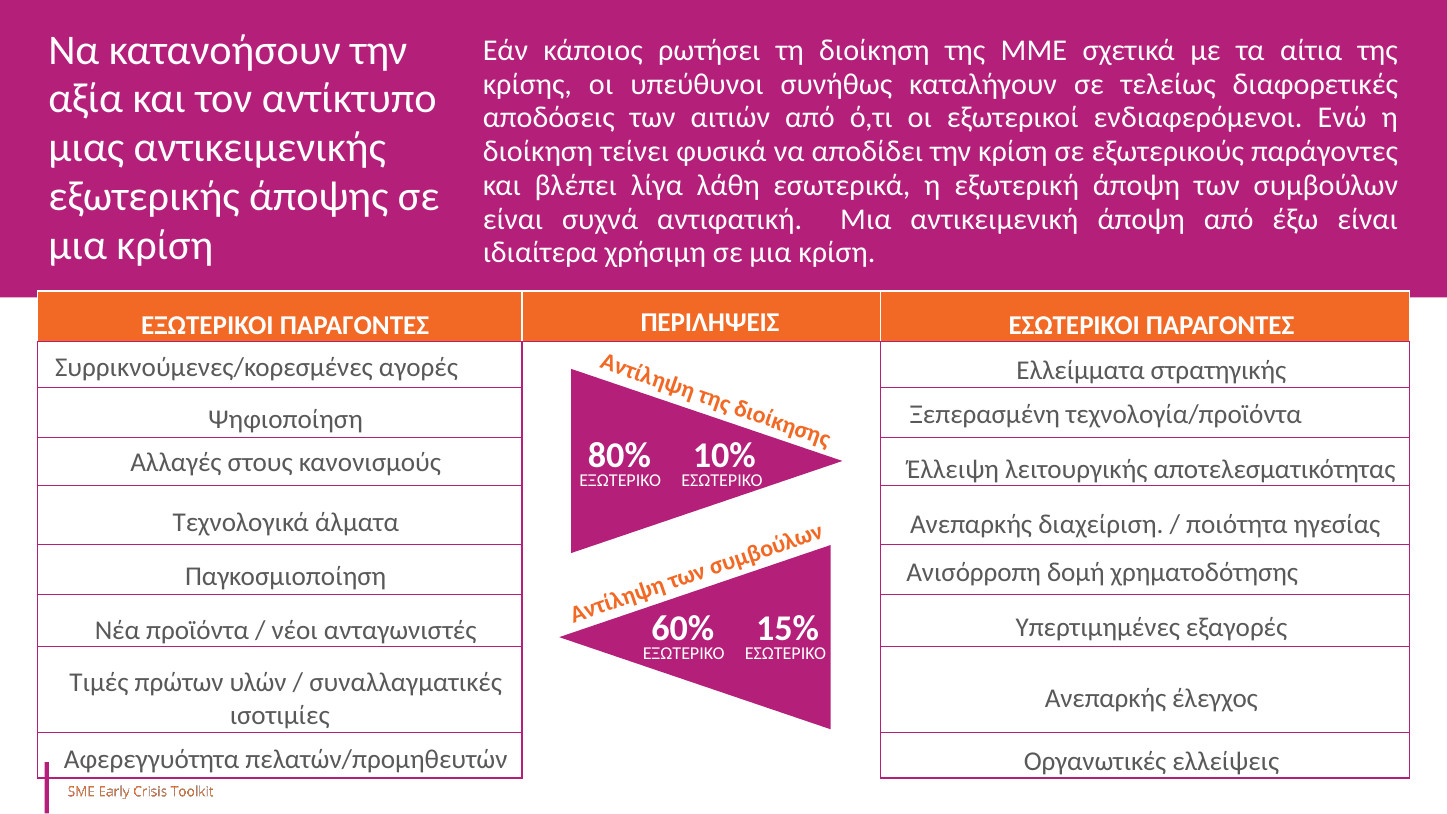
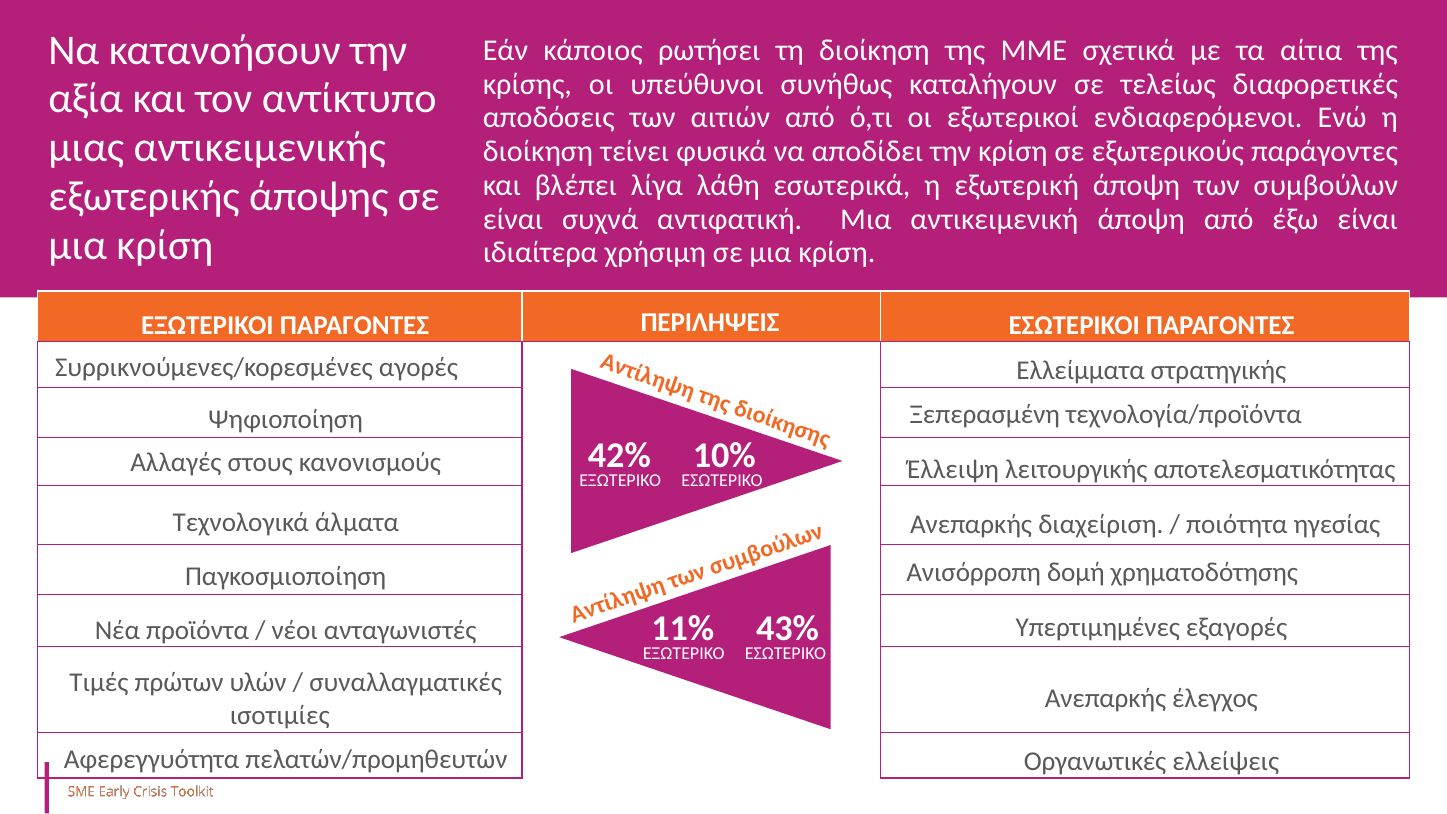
80%: 80% -> 42% (619, 455)
60%: 60% -> 11% (683, 628)
15%: 15% -> 43% (788, 628)
